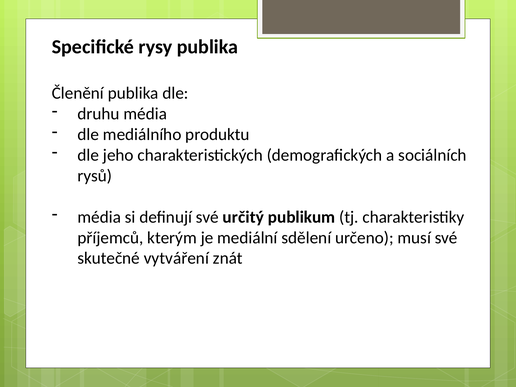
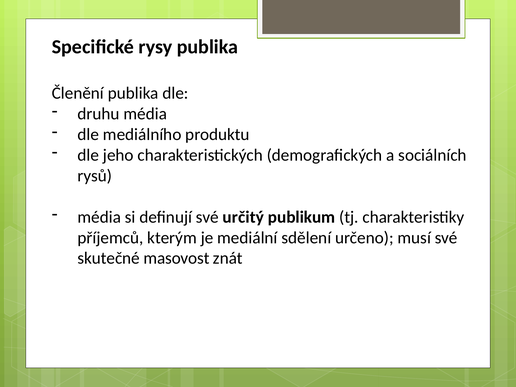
vytváření: vytváření -> masovost (177, 258)
